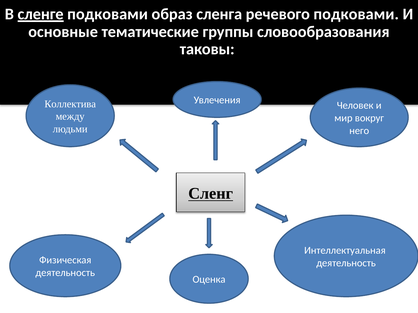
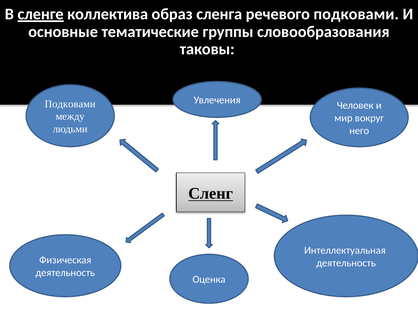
сленге подковами: подковами -> коллектива (108, 14)
Коллектива: Коллектива -> Подковами (70, 104)
